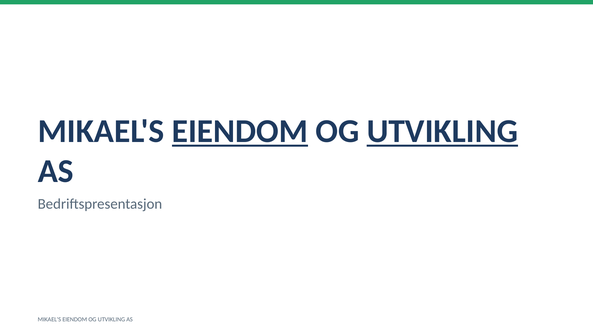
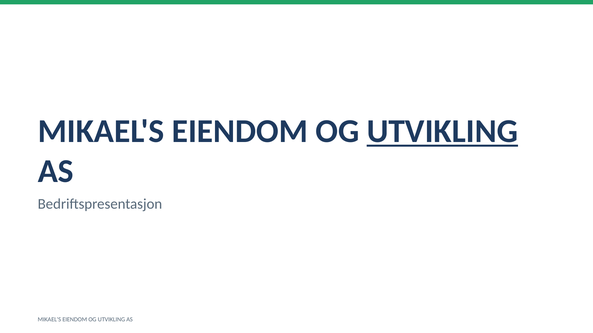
EIENDOM underline: present -> none (240, 132)
